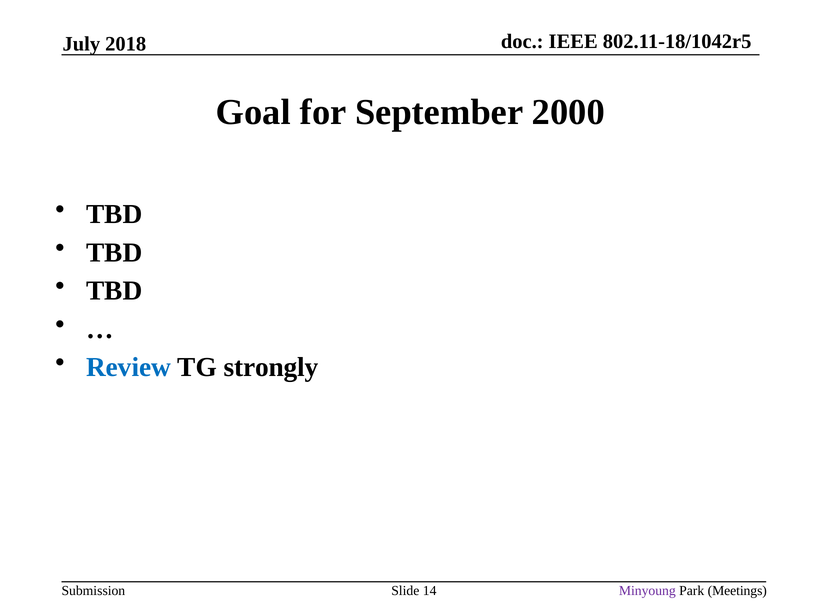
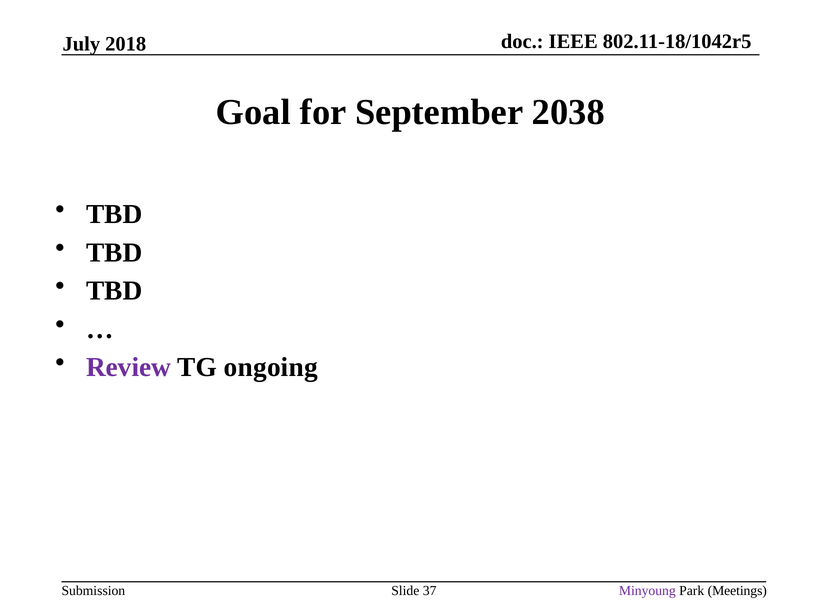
2000: 2000 -> 2038 (568, 112)
Review colour: blue -> purple (129, 367)
strongly: strongly -> ongoing (271, 367)
14: 14 -> 37 (430, 591)
